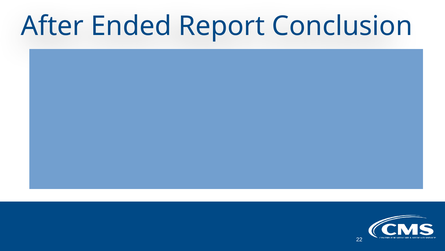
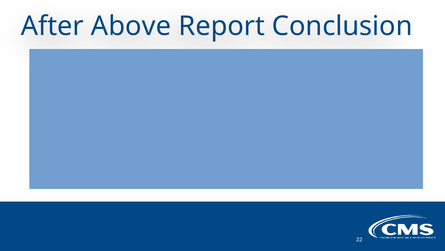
Ended: Ended -> Above (131, 26)
